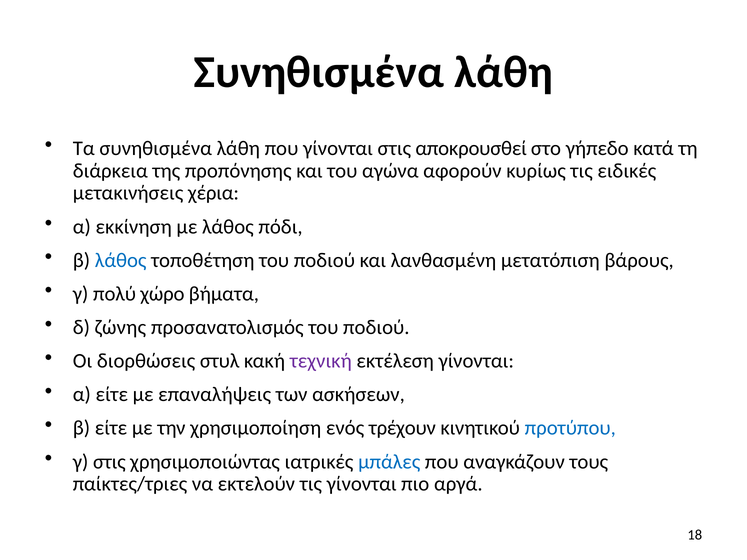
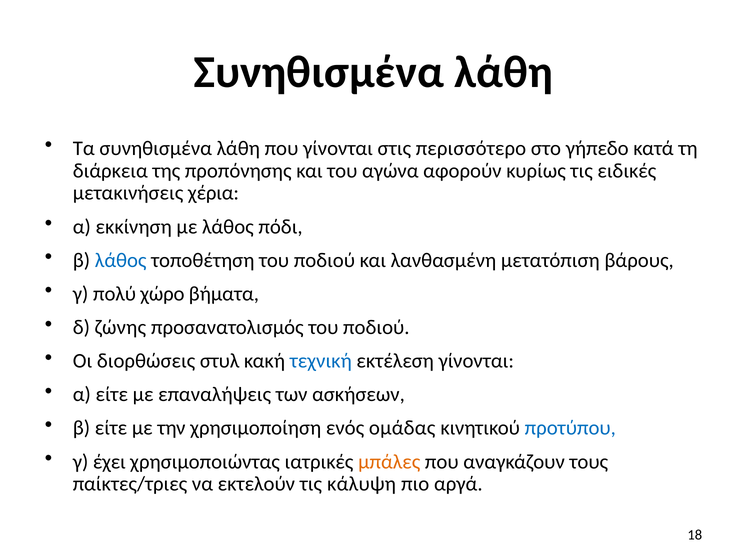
αποκρουσθεί: αποκρουσθεί -> περισσότερο (471, 148)
τεχνική colour: purple -> blue (321, 361)
τρέχουν: τρέχουν -> ομάδας (402, 428)
γ στις: στις -> έχει (109, 462)
μπάλες colour: blue -> orange (389, 462)
τις γίνονται: γίνονται -> κάλυψη (362, 484)
